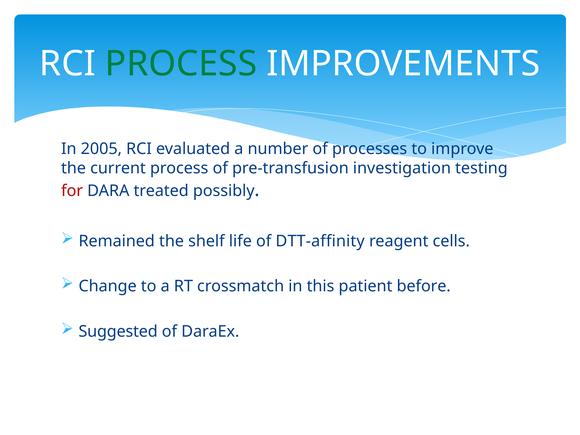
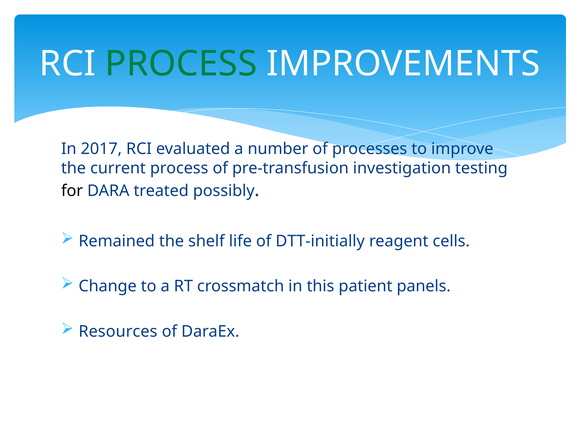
2005: 2005 -> 2017 (101, 149)
for colour: red -> black (72, 191)
DTT-affinity: DTT-affinity -> DTT-initially (320, 241)
before: before -> panels (424, 286)
Suggested: Suggested -> Resources (118, 331)
